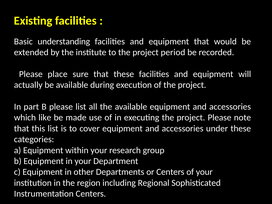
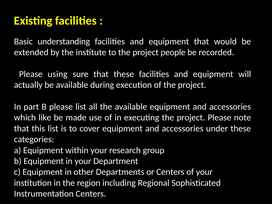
period: period -> people (173, 52)
place: place -> using (58, 74)
